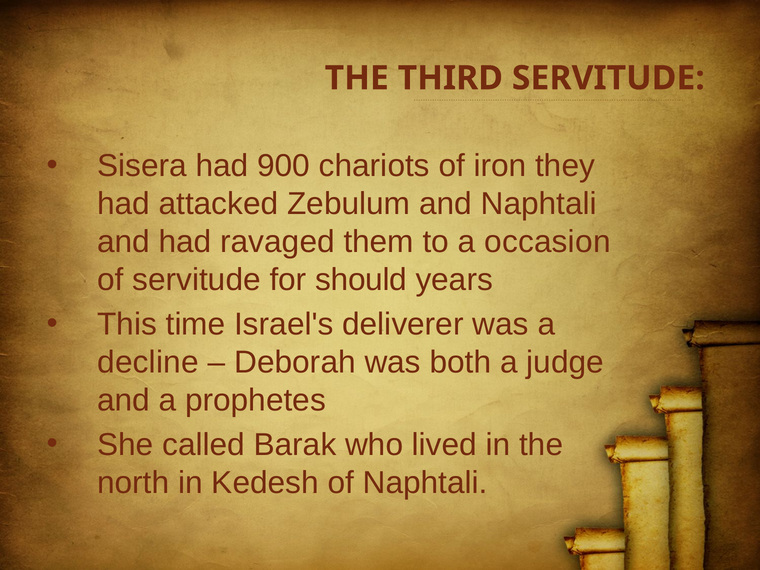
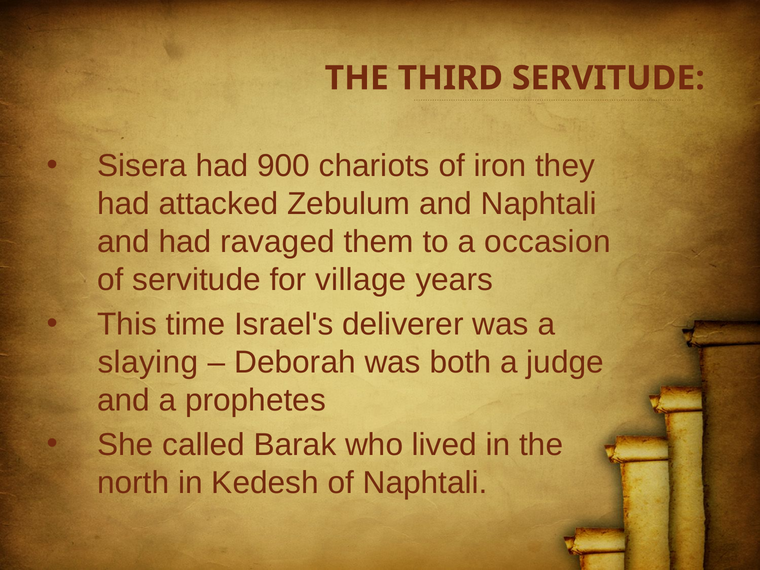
should: should -> village (361, 280)
decline: decline -> slaying (148, 362)
